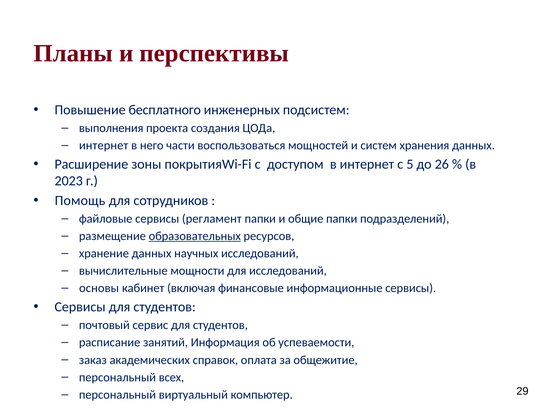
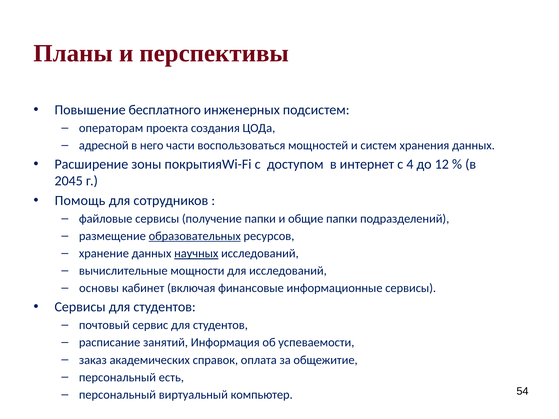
выполнения: выполнения -> операторам (111, 128)
интернет: интернет -> адресной (104, 146)
5: 5 -> 4 (410, 164)
26: 26 -> 12 (442, 164)
2023: 2023 -> 2045 (69, 181)
регламент: регламент -> получение (212, 219)
научных underline: none -> present (196, 254)
всех: всех -> есть (171, 378)
29: 29 -> 54 (522, 391)
